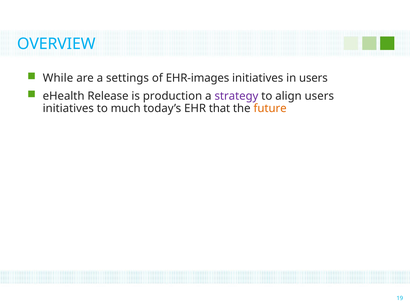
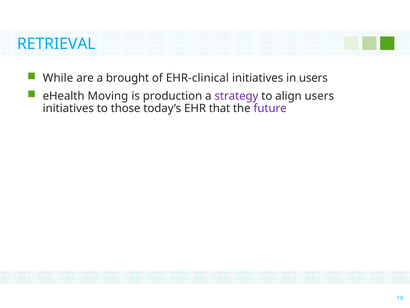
OVERVIEW: OVERVIEW -> RETRIEVAL (56, 44)
settings: settings -> brought (128, 78)
EHR-images: EHR-images -> EHR-clinical (197, 78)
Release: Release -> Moving (108, 96)
much: much -> those (126, 108)
future colour: orange -> purple (270, 108)
